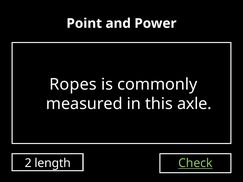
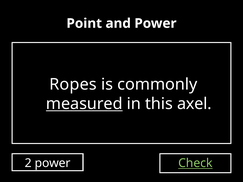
measured underline: none -> present (84, 104)
axle: axle -> axel (194, 104)
2 length: length -> power (53, 163)
